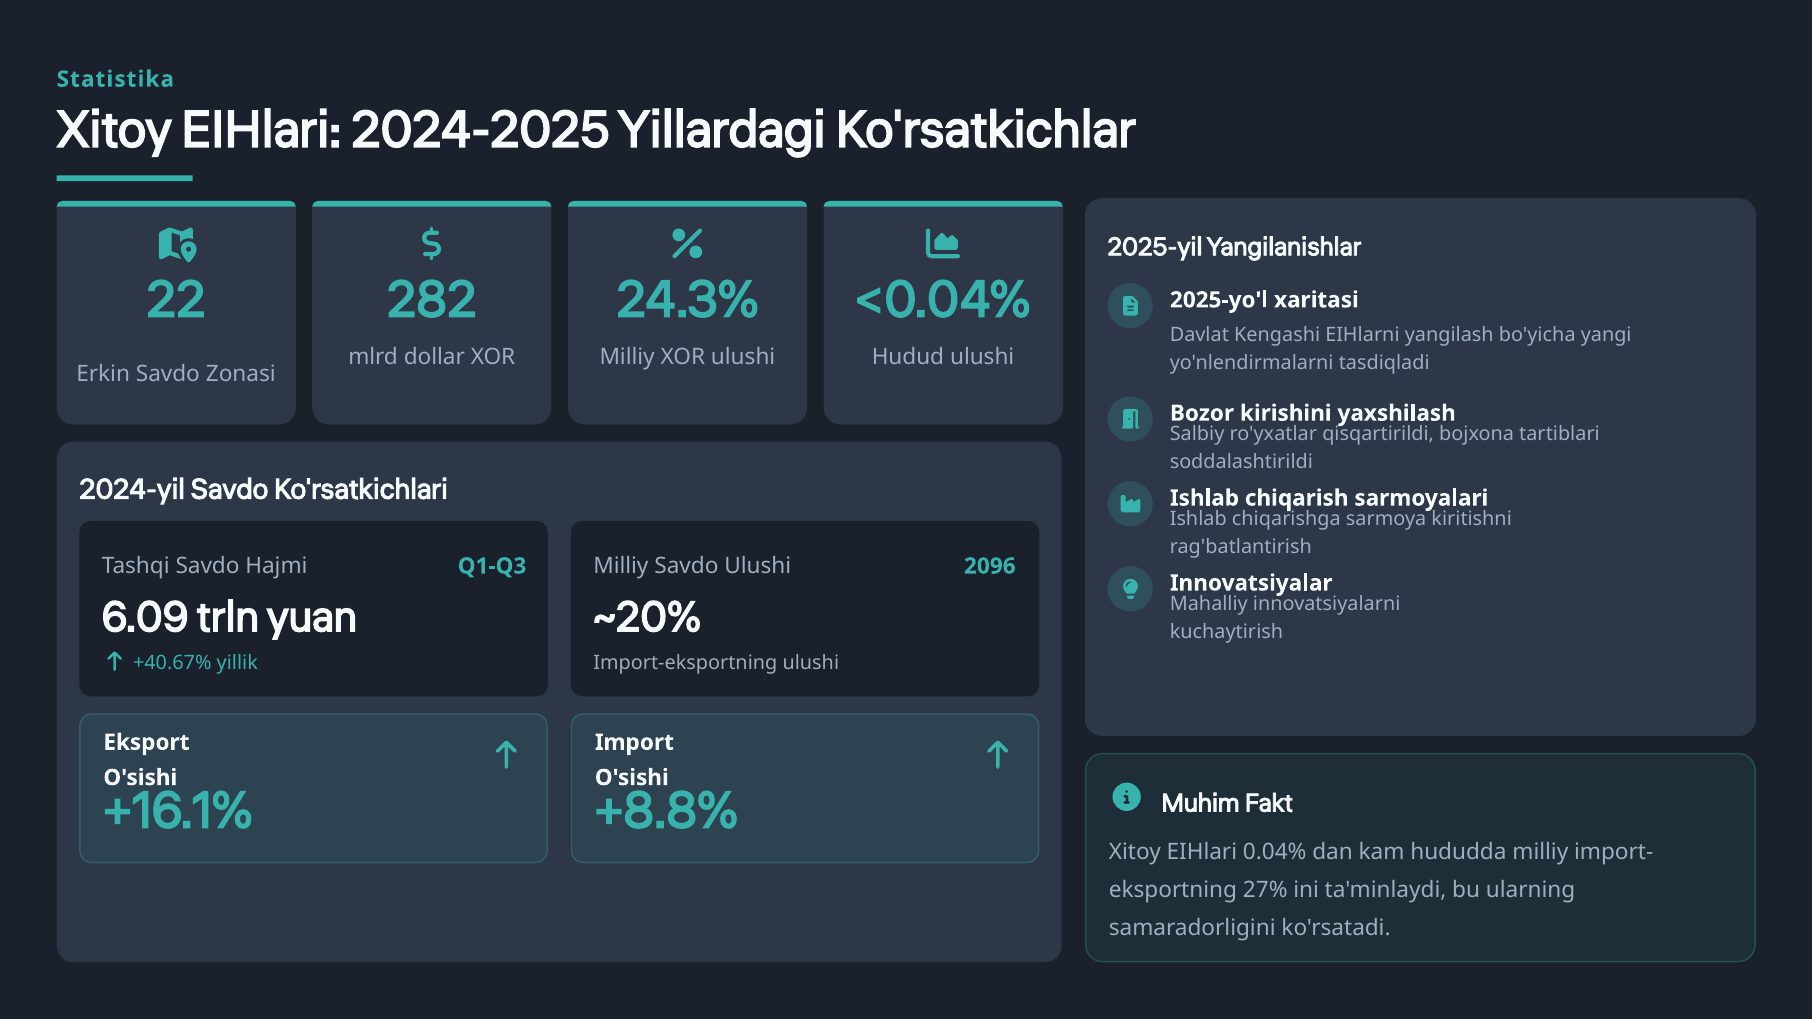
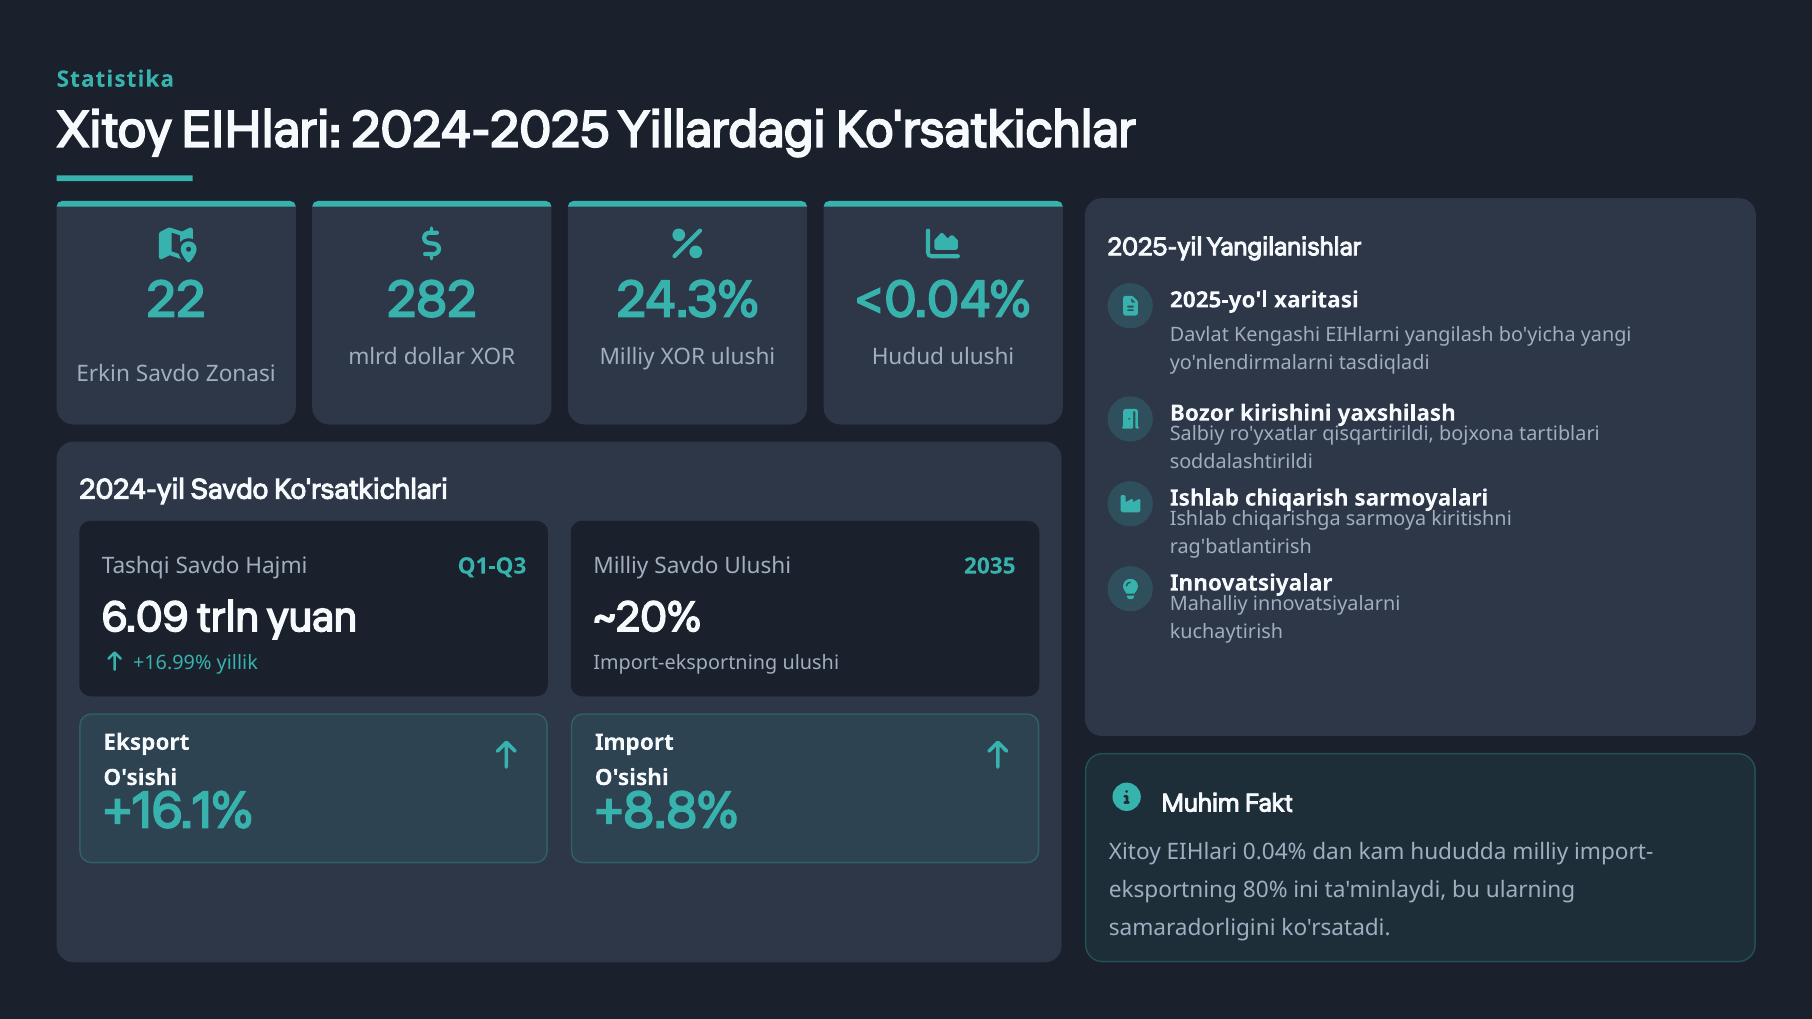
2096: 2096 -> 2035 (990, 566)
+40.67%: +40.67% -> +16.99% (172, 663)
27%: 27% -> 80% (1265, 890)
